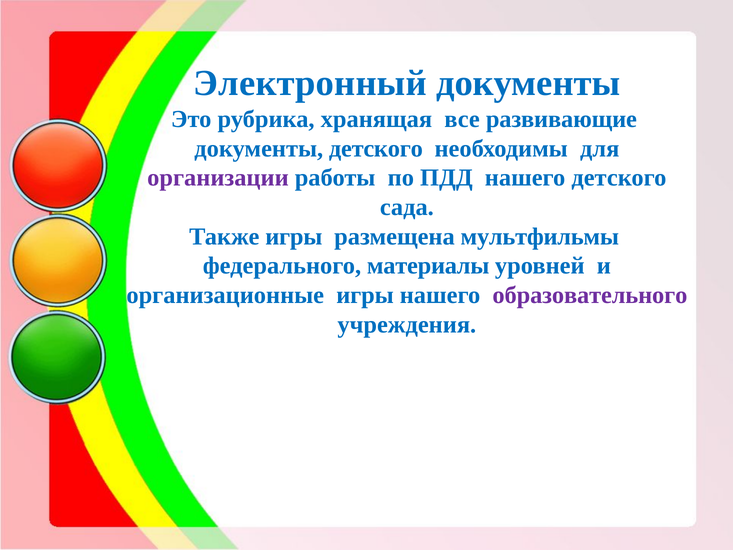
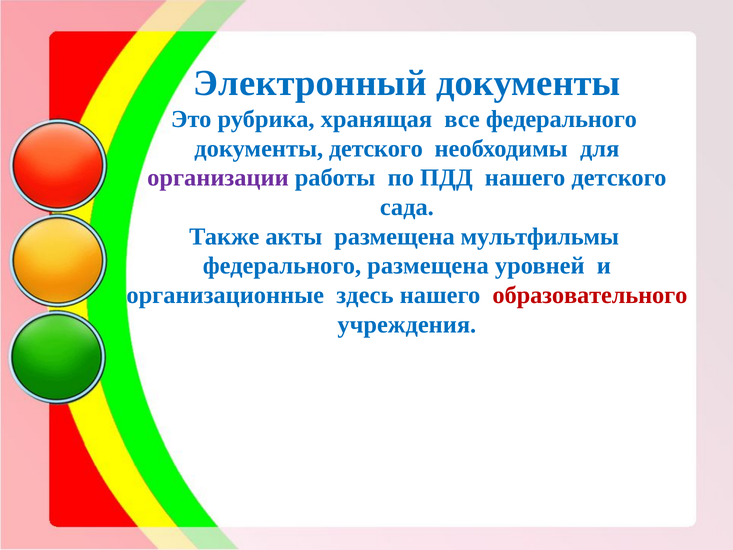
все развивающие: развивающие -> федерального (561, 119)
Также игры: игры -> акты (294, 236)
федерального материалы: материалы -> размещена (428, 266)
организационные игры: игры -> здесь (365, 295)
образовательного colour: purple -> red (590, 295)
